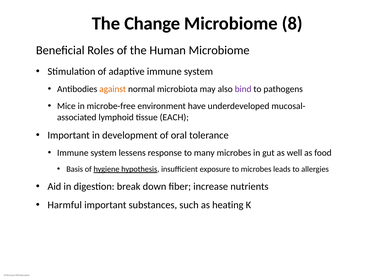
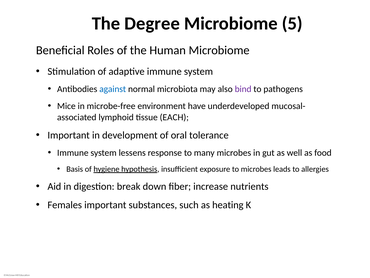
Change: Change -> Degree (152, 23)
8: 8 -> 5 (292, 23)
against colour: orange -> blue (113, 89)
Harmful: Harmful -> Females (65, 205)
